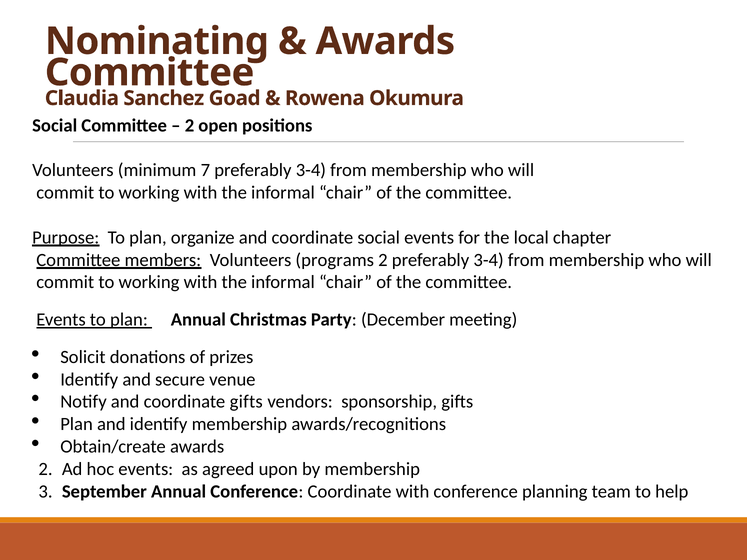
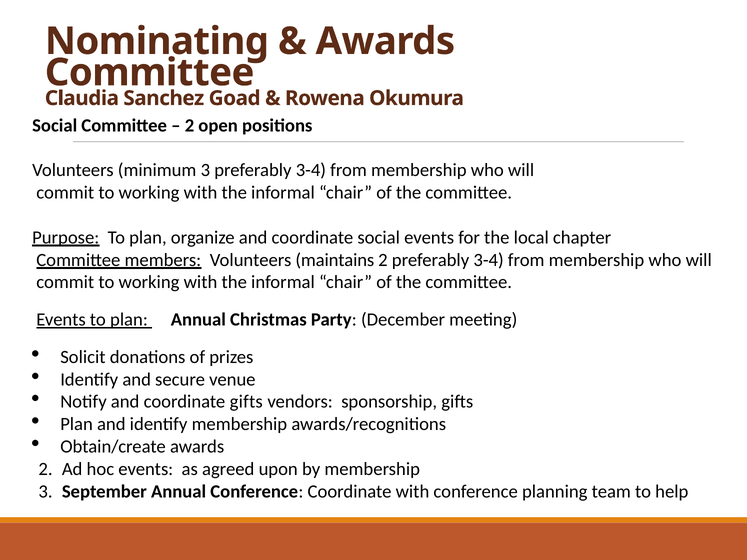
minimum 7: 7 -> 3 (205, 170)
programs: programs -> maintains (335, 260)
